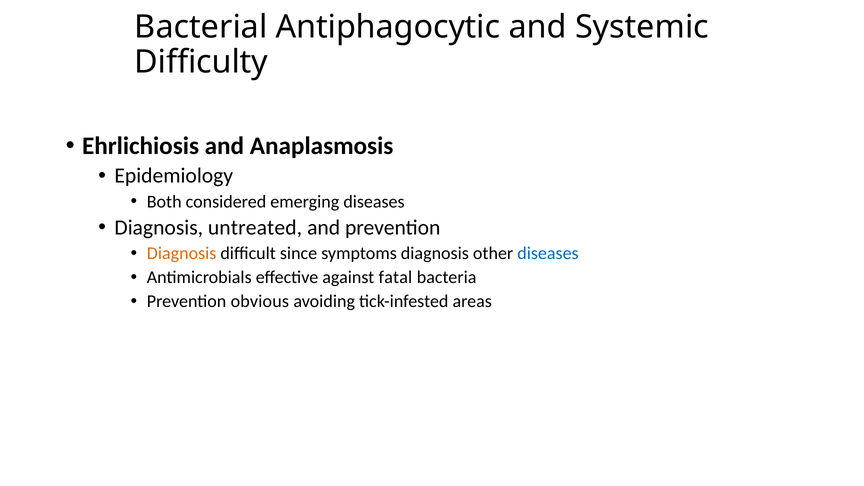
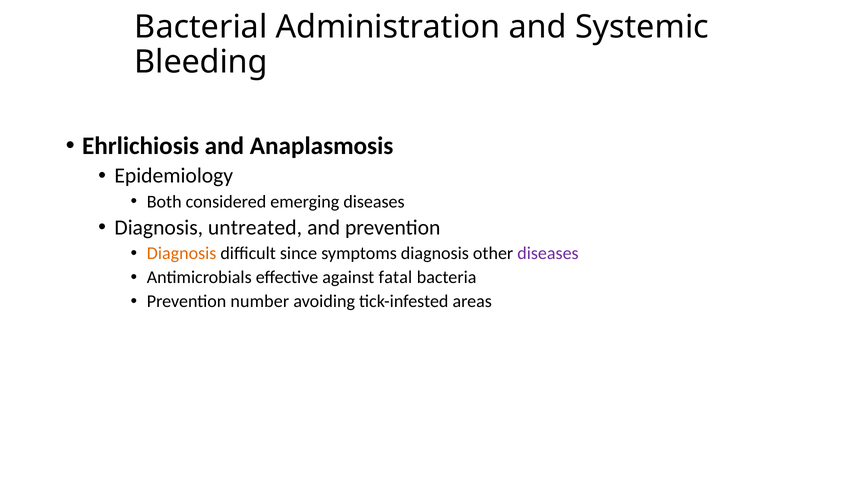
Antiphagocytic: Antiphagocytic -> Administration (388, 27)
Difficulty: Difficulty -> Bleeding (201, 62)
diseases colour: blue -> purple (548, 253)
obvious: obvious -> number (260, 301)
